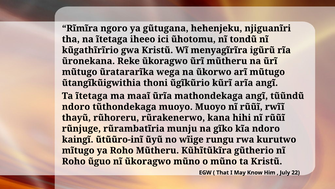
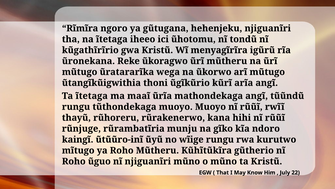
ndoro: ndoro -> rungu (76, 107)
nĩ ũkoragwo: ũkoragwo -> njiguanĩri (148, 161)
